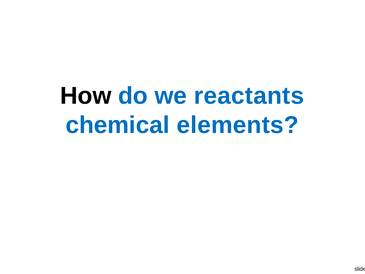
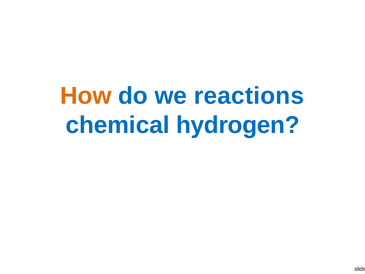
How colour: black -> orange (86, 96)
reactants: reactants -> reactions (249, 96)
elements: elements -> hydrogen (238, 125)
